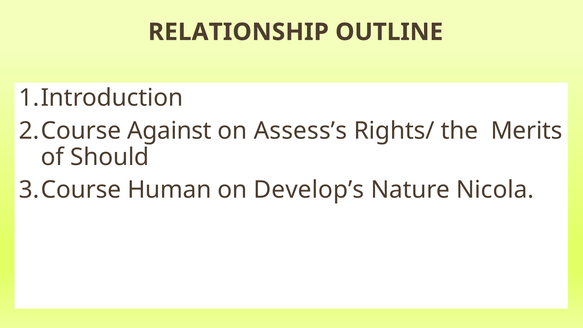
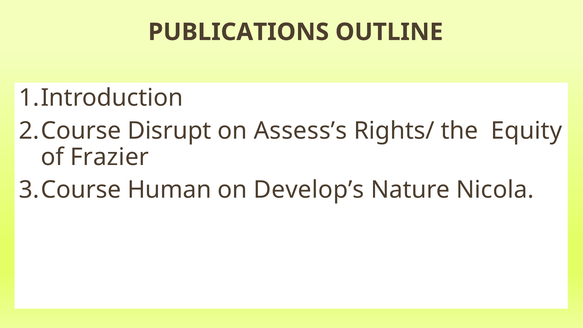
RELATIONSHIP: RELATIONSHIP -> PUBLICATIONS (239, 32)
Against: Against -> Disrupt (169, 131)
Merits: Merits -> Equity (526, 131)
Should: Should -> Frazier (110, 157)
